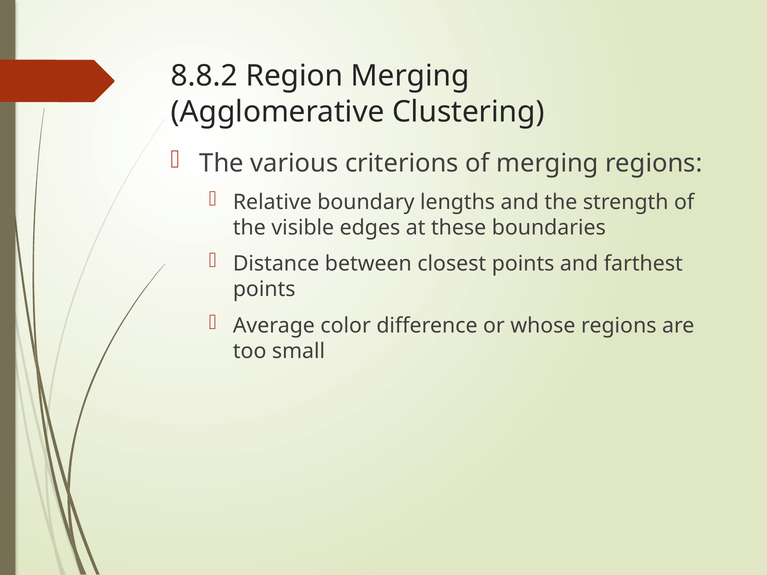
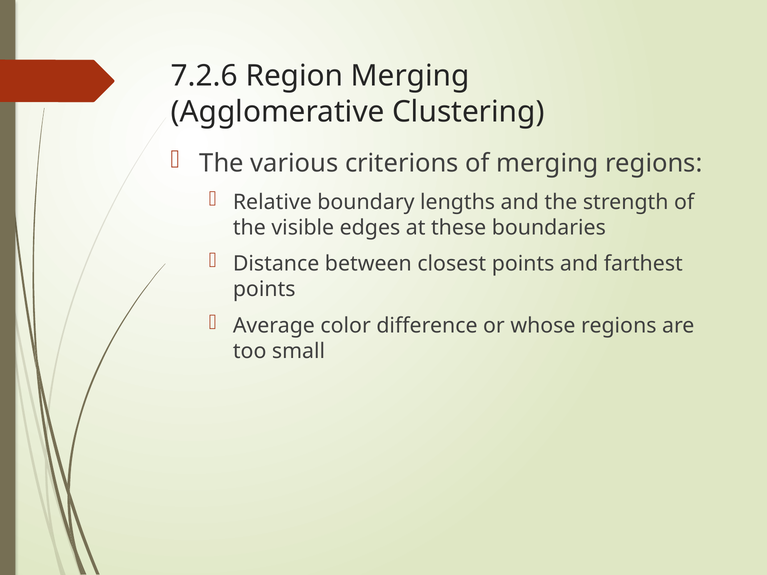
8.8.2: 8.8.2 -> 7.2.6 (204, 76)
